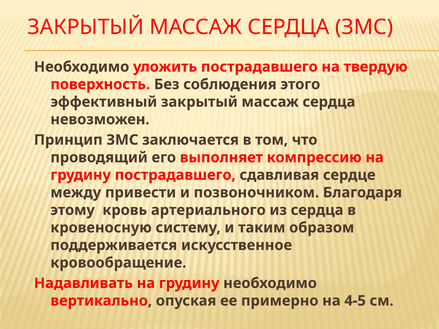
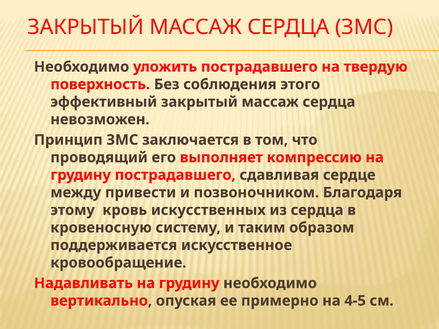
артериального: артериального -> искусственных (208, 210)
